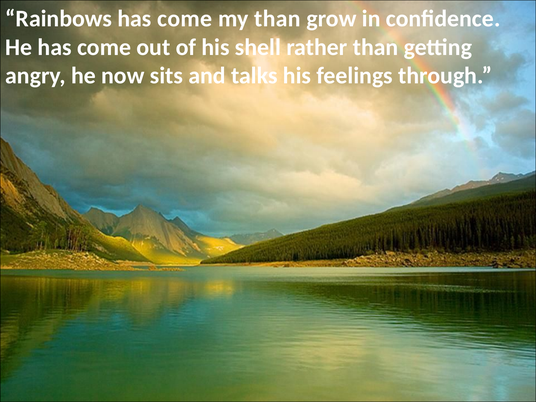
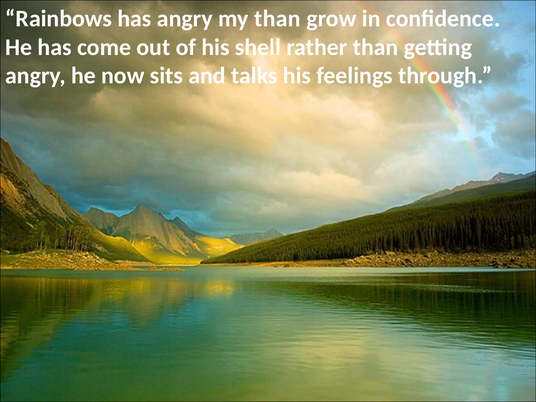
Rainbows has come: come -> angry (185, 19)
